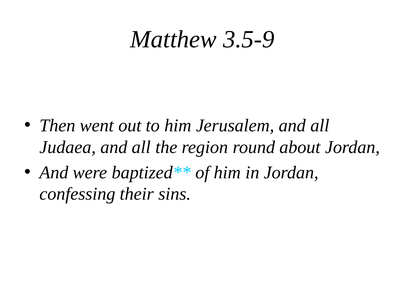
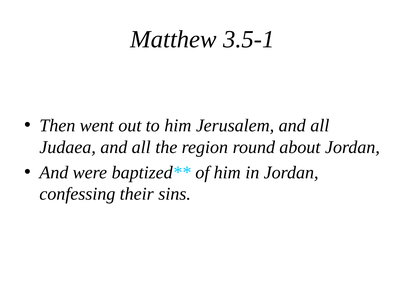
3.5-9: 3.5-9 -> 3.5-1 (249, 39)
